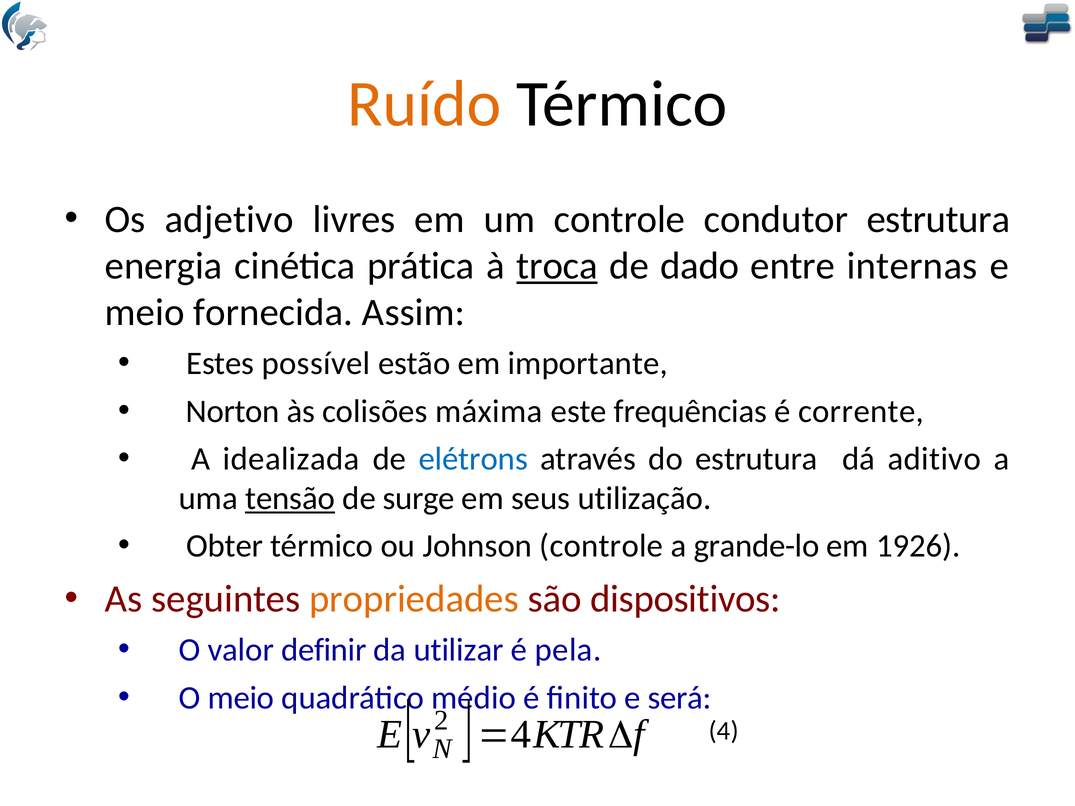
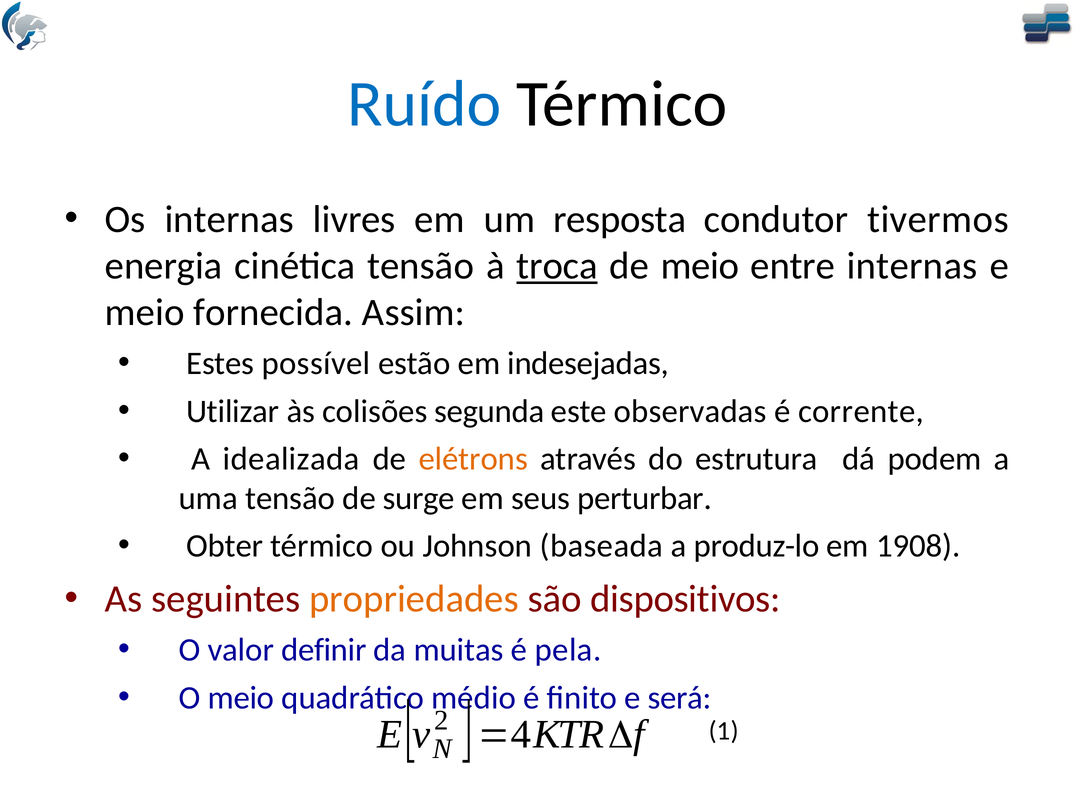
Ruído colour: orange -> blue (424, 104)
Os adjetivo: adjetivo -> internas (229, 220)
um controle: controle -> resposta (620, 220)
condutor estrutura: estrutura -> tivermos (938, 220)
cinética prática: prática -> tensão (421, 266)
de dado: dado -> meio (700, 266)
importante: importante -> indesejadas (588, 364)
Norton: Norton -> Utilizar (233, 411)
máxima: máxima -> segunda (489, 411)
frequências: frequências -> observadas (690, 411)
elétrons colour: blue -> orange (473, 459)
aditivo: aditivo -> podem (935, 459)
tensão underline: present -> none (290, 499)
utilização: utilização -> perturbar (645, 499)
Johnson controle: controle -> baseada (601, 546)
grande-lo: grande-lo -> produz-lo (757, 546)
1926: 1926 -> 1908 (918, 546)
utilizar: utilizar -> muitas (459, 650)
4: 4 -> 1 (724, 731)
